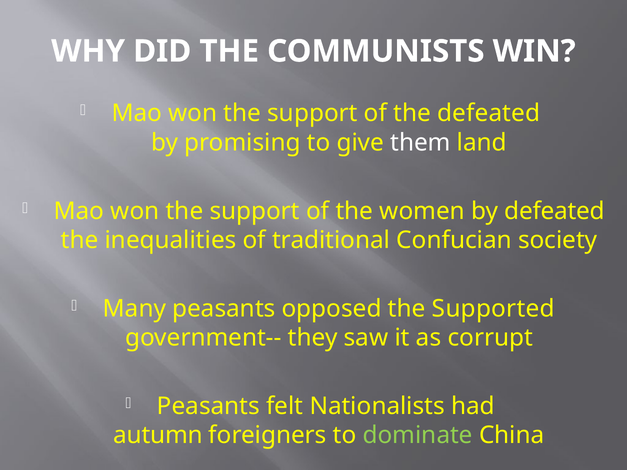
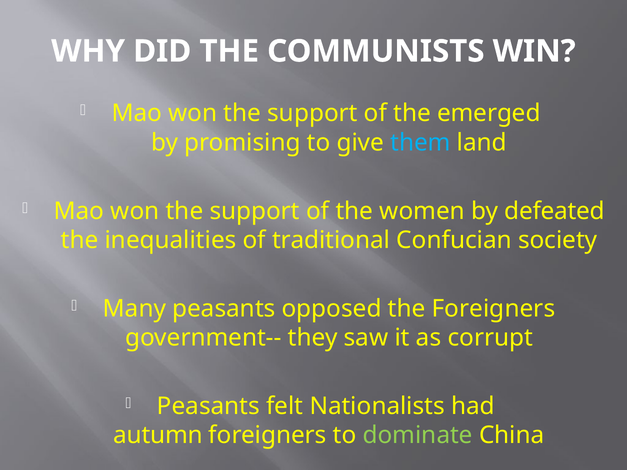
the defeated: defeated -> emerged (489, 113)
them colour: white -> light blue (421, 143)
the Supported: Supported -> Foreigners (493, 309)
